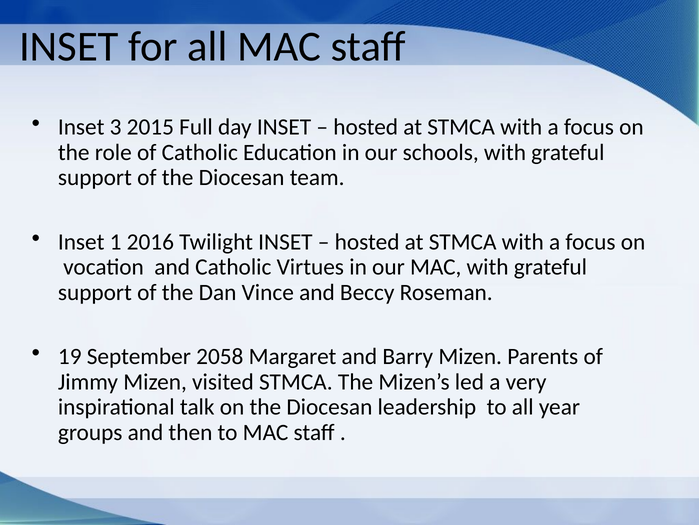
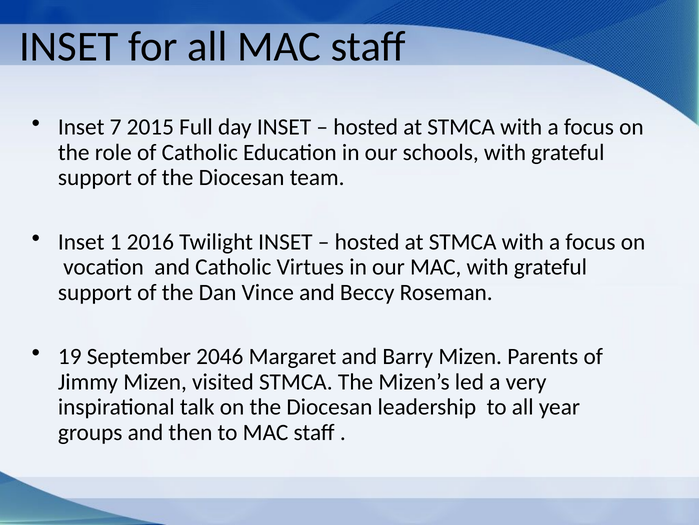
3: 3 -> 7 (116, 127)
2058: 2058 -> 2046 (220, 356)
